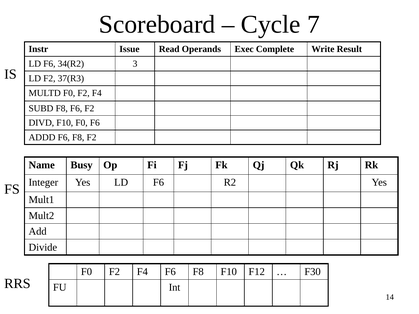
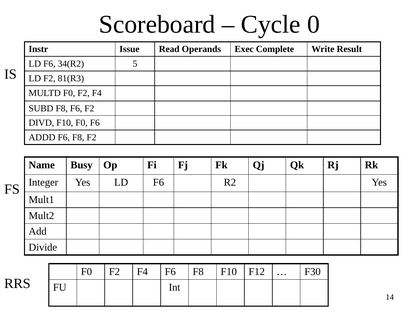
7: 7 -> 0 (313, 24)
3: 3 -> 5 (135, 64)
37(R3: 37(R3 -> 81(R3 (71, 78)
